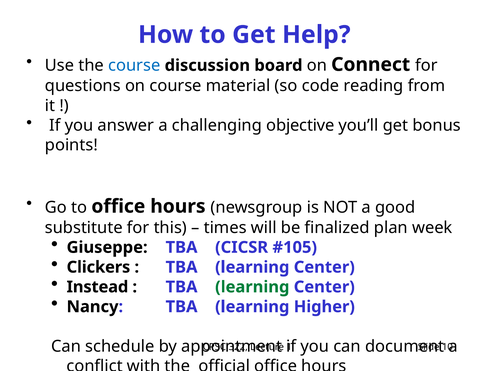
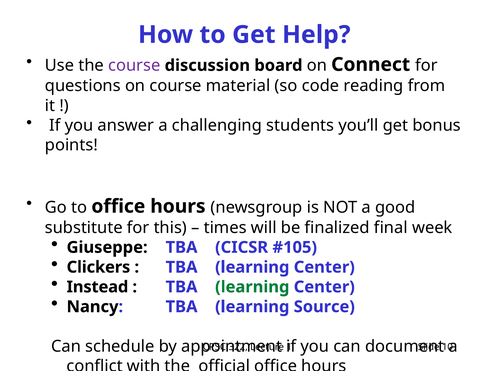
course colour: blue -> purple (134, 65)
objective: objective -> students (300, 125)
plan: plan -> final (391, 228)
Higher: Higher -> Source (324, 307)
